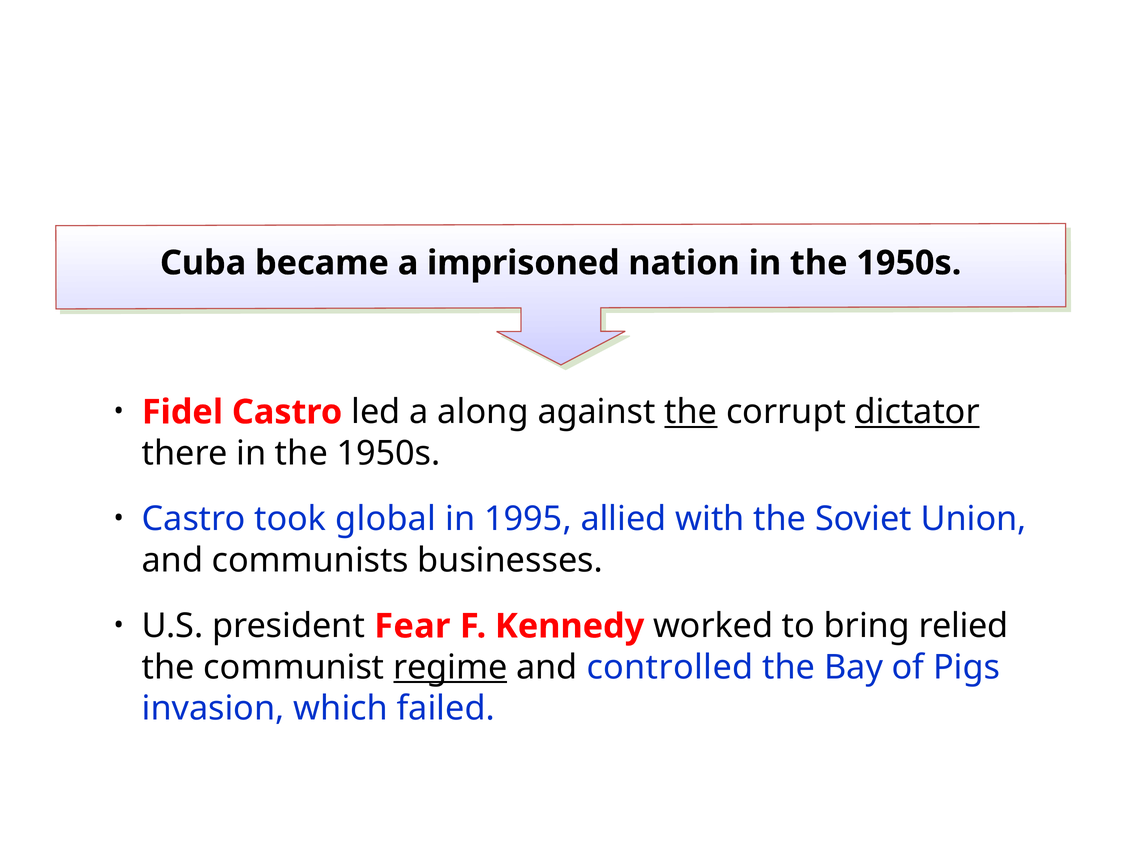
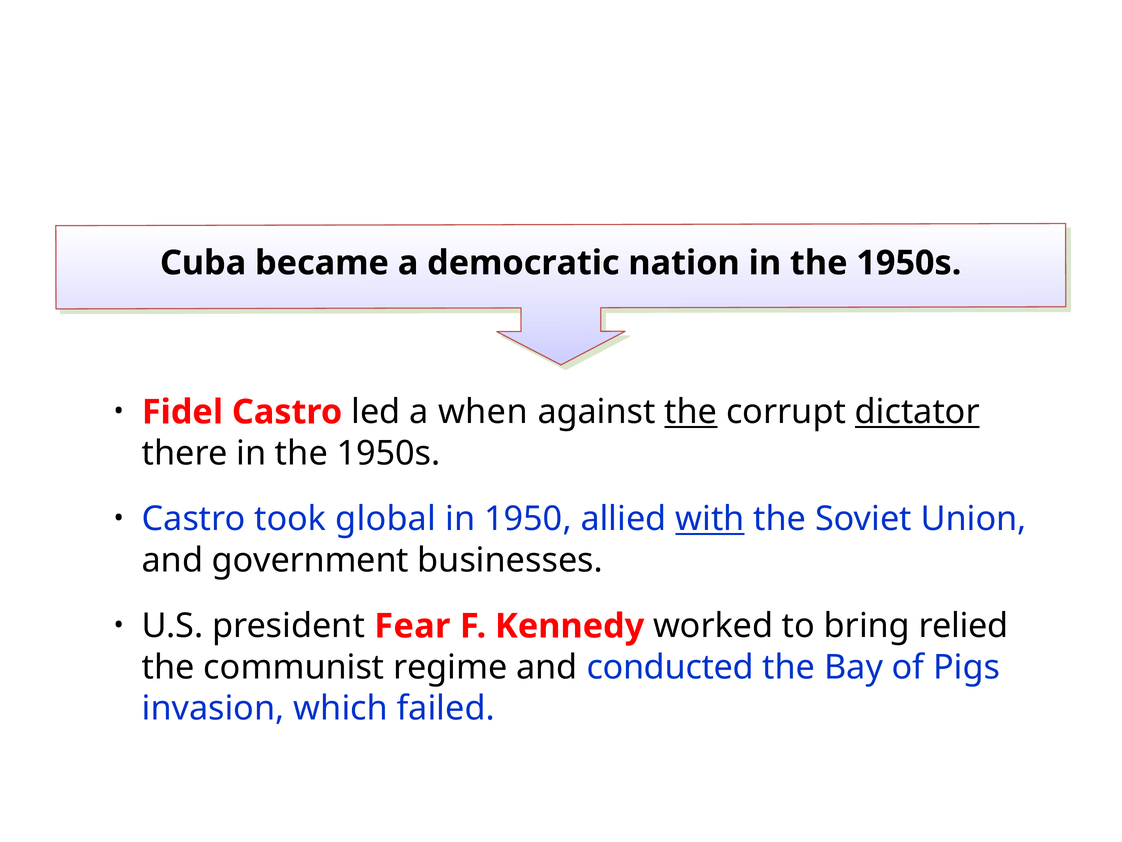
imprisoned: imprisoned -> democratic (523, 263)
along: along -> when (483, 412)
1995: 1995 -> 1950 (528, 519)
with underline: none -> present (710, 519)
communists: communists -> government (310, 560)
regime underline: present -> none (450, 667)
controlled: controlled -> conducted (670, 667)
